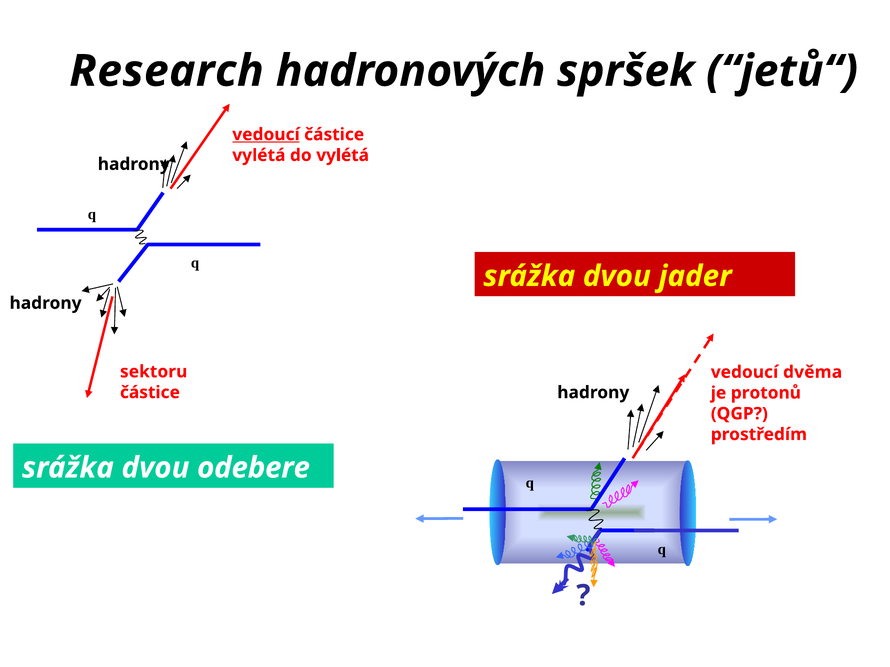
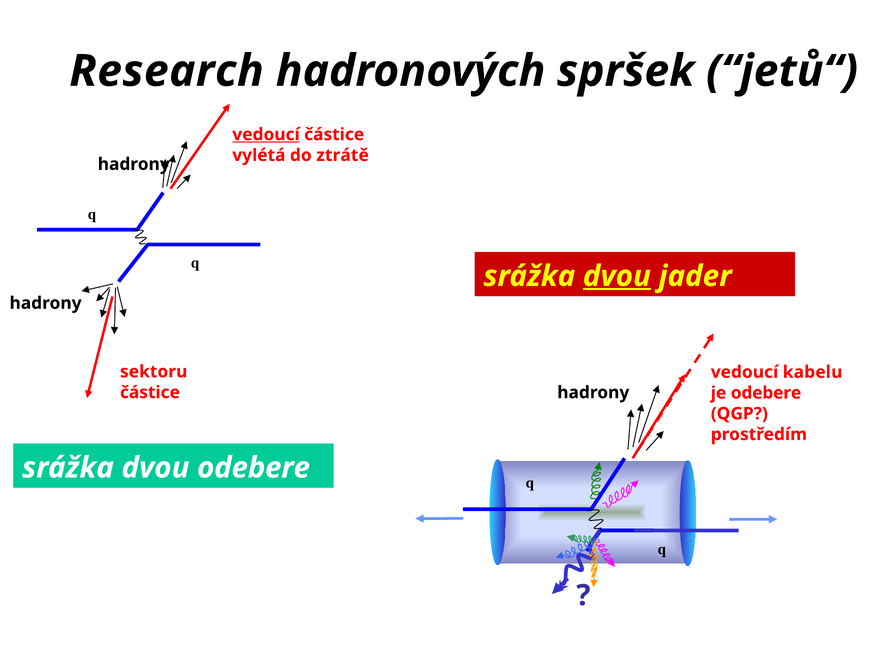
do vylétá: vylétá -> ztrátě (343, 155)
dvou underline: none -> present (617, 276)
dvěma: dvěma -> kabelu (813, 372)
je protonů: protonů -> odebere (766, 393)
